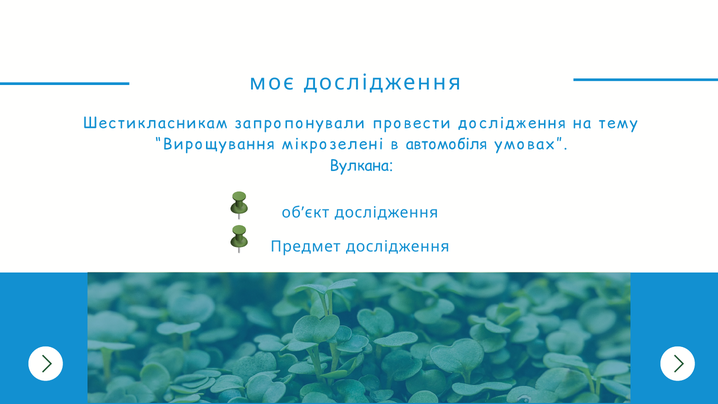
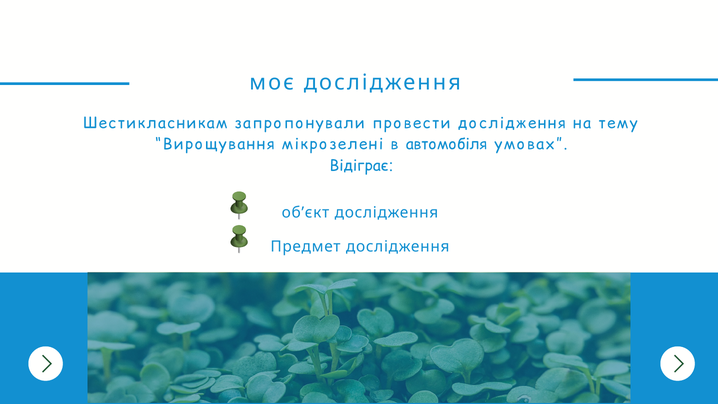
Вулкана: Вулкана -> Відіграє (361, 165)
